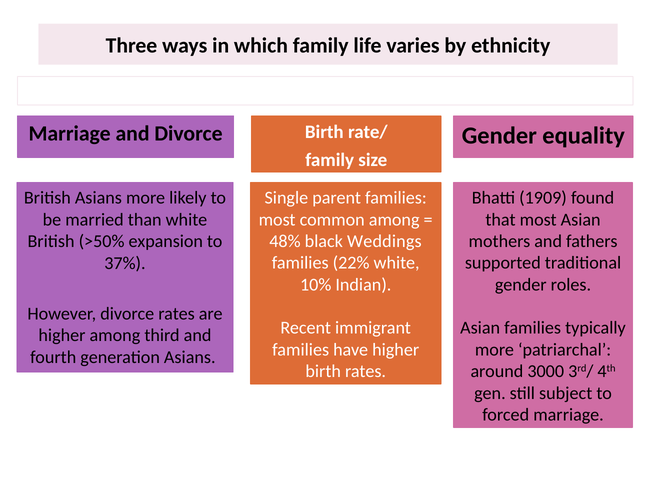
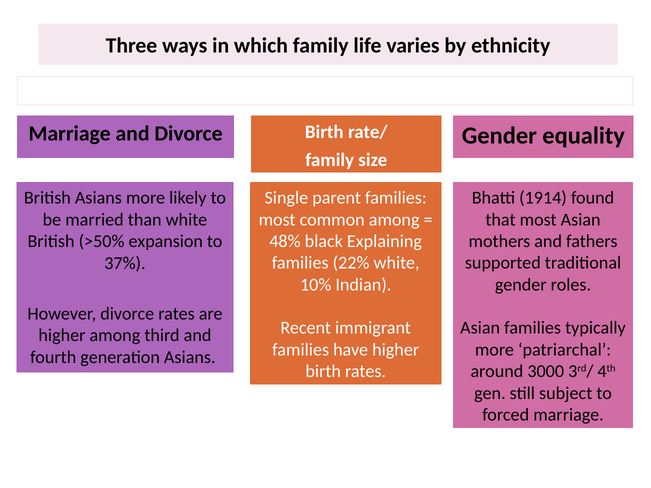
1909: 1909 -> 1914 (543, 198)
Weddings: Weddings -> Explaining (384, 241)
